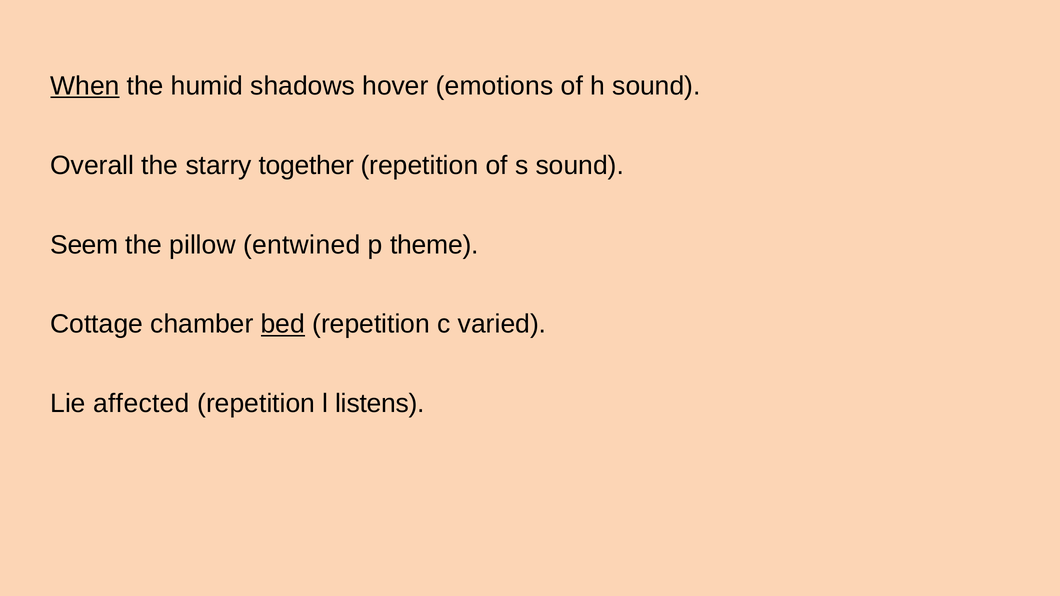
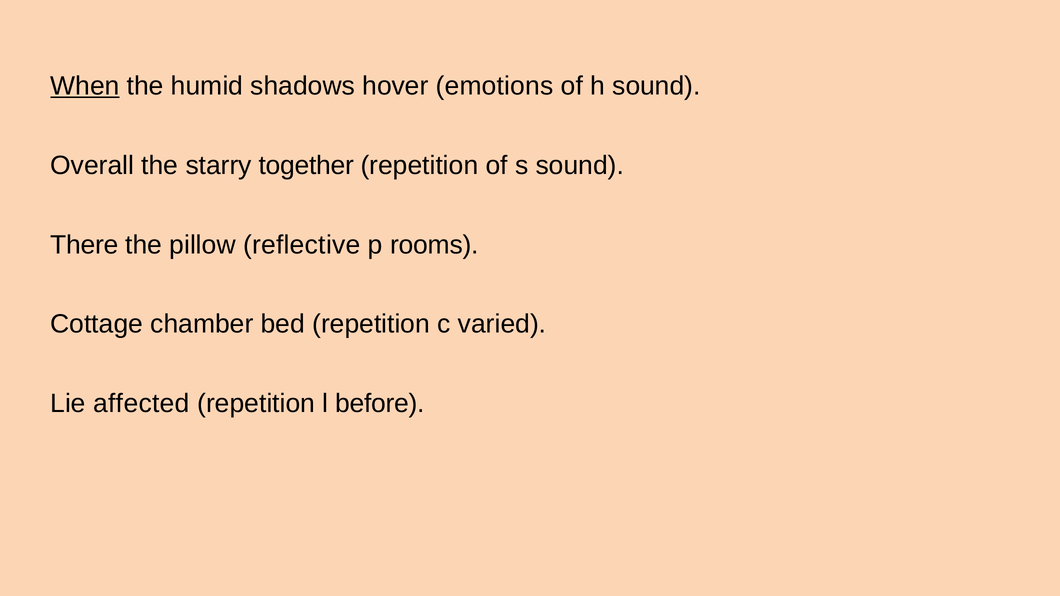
Seem: Seem -> There (84, 245)
entwined: entwined -> reflective (302, 245)
theme: theme -> rooms (434, 245)
bed underline: present -> none (283, 324)
listens: listens -> before (380, 404)
